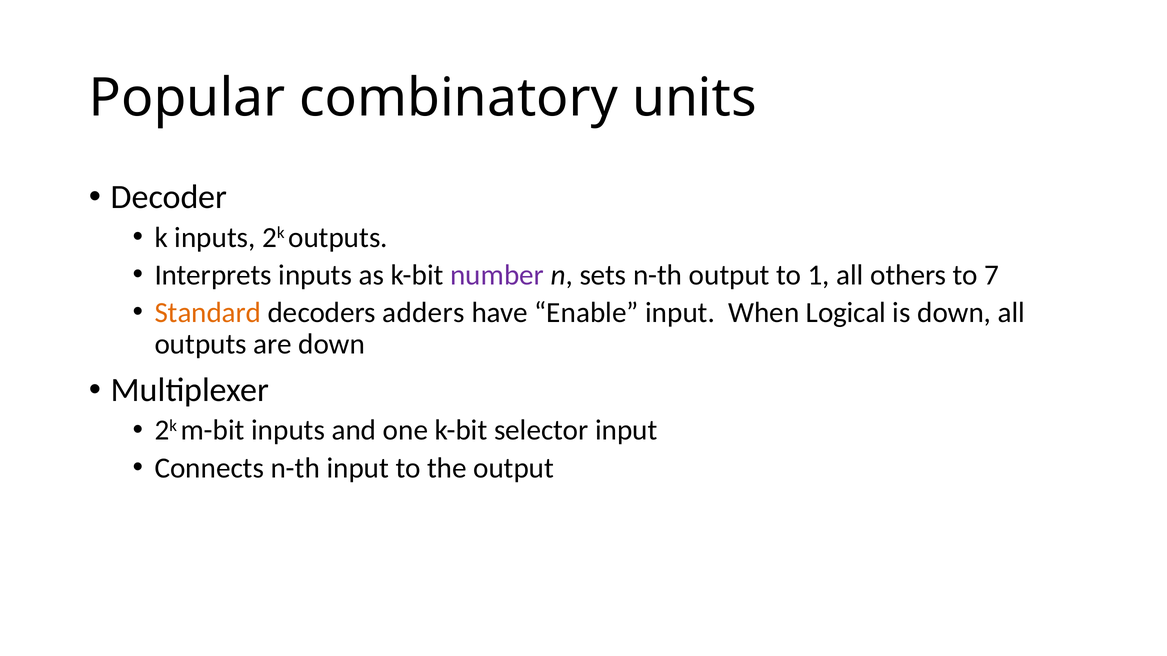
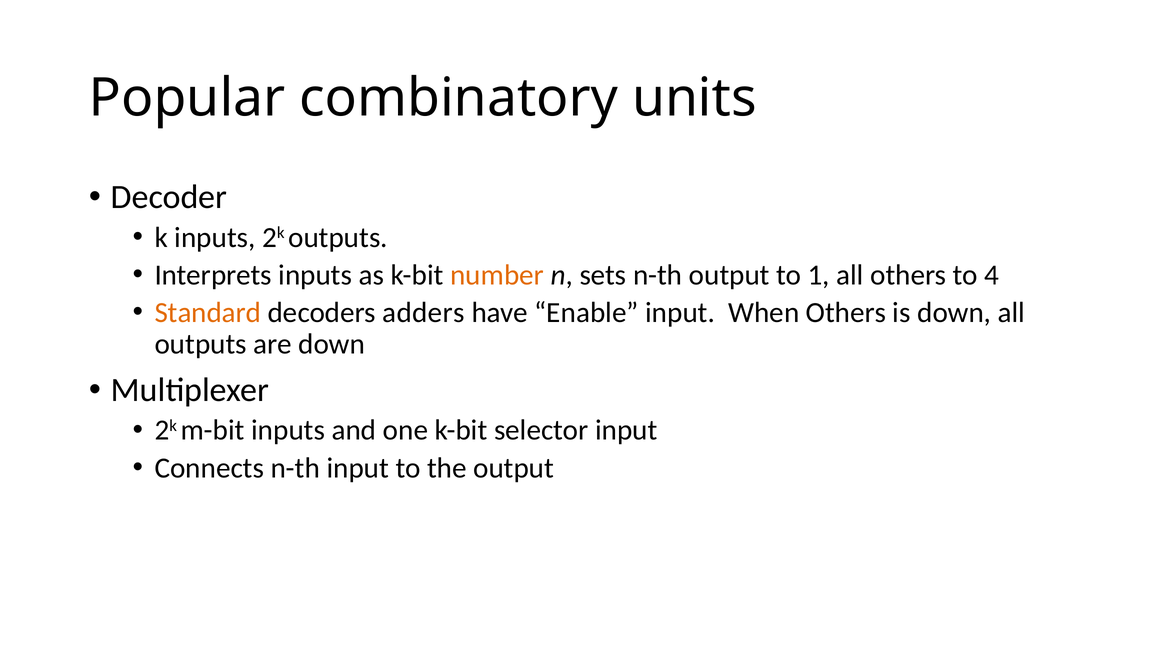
number colour: purple -> orange (497, 275)
7: 7 -> 4 (992, 275)
When Logical: Logical -> Others (846, 313)
